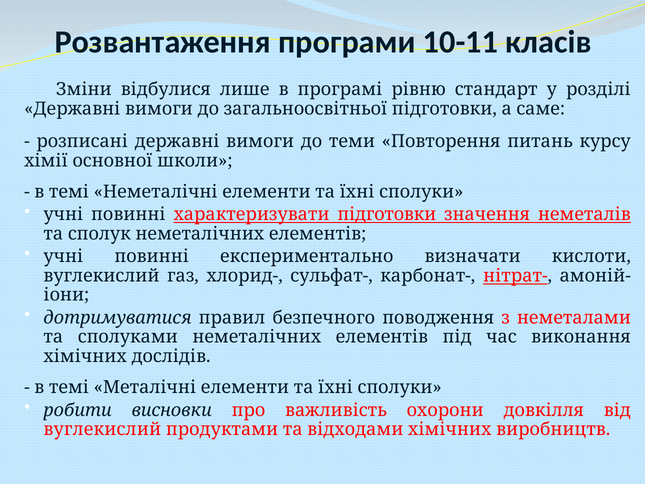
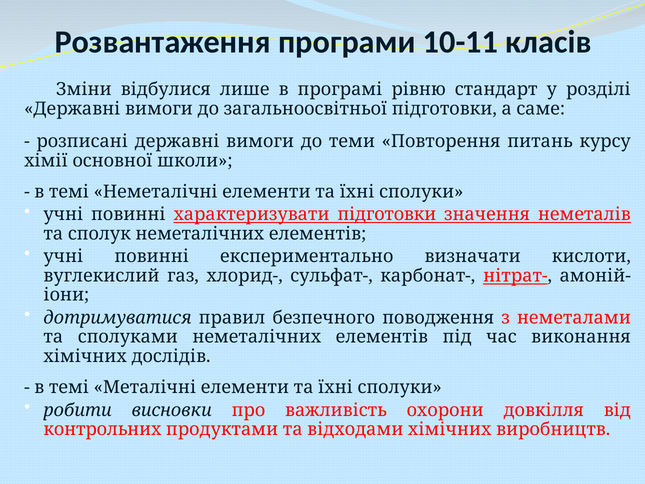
вуглекислий: вуглекислий -> контрольних (102, 429)
